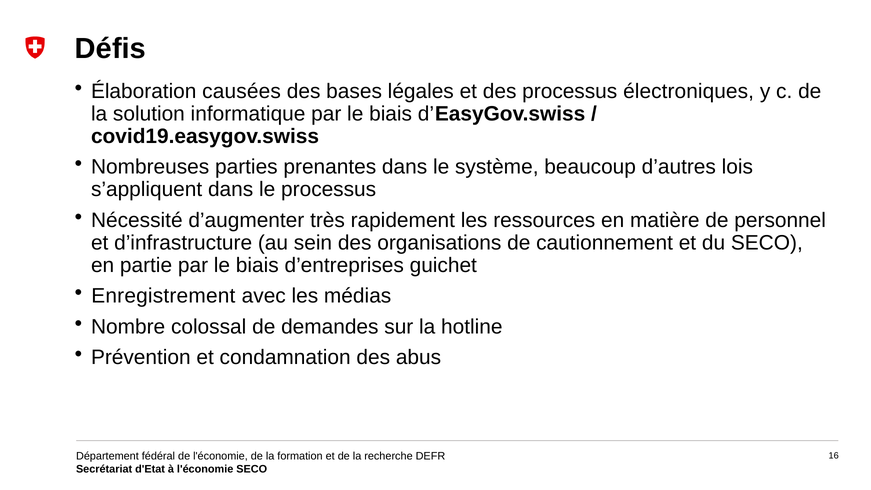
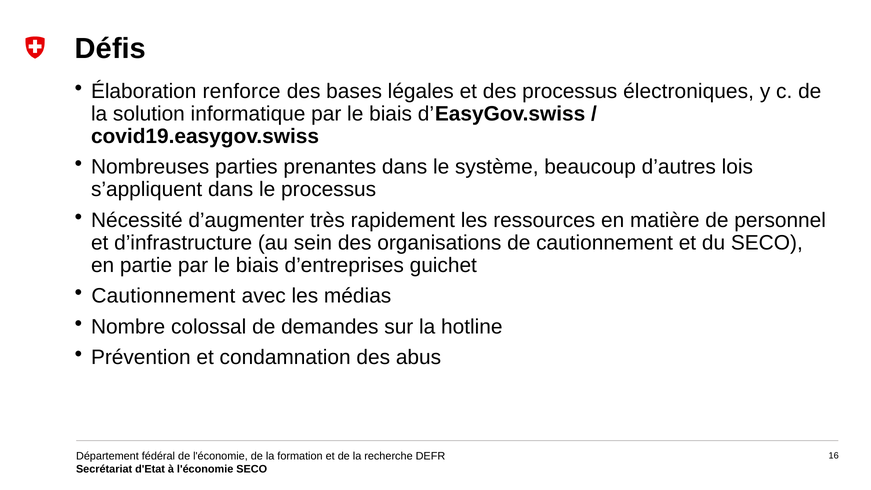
causées: causées -> renforce (242, 91)
Enregistrement: Enregistrement -> Cautionnement (163, 296)
